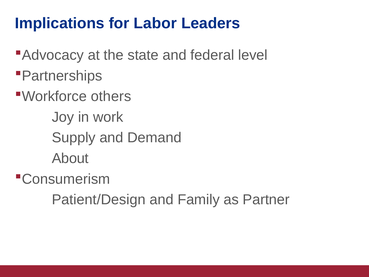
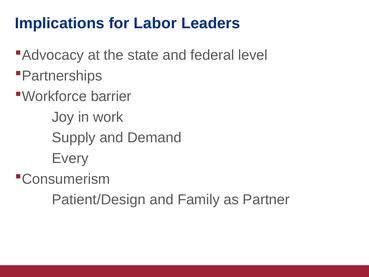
others: others -> barrier (111, 96)
About: About -> Every (70, 158)
